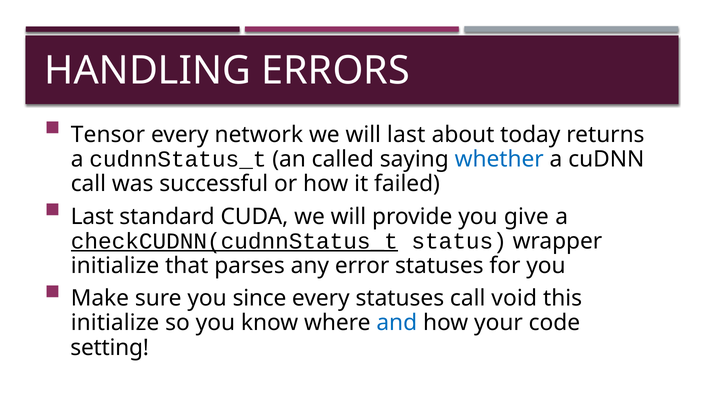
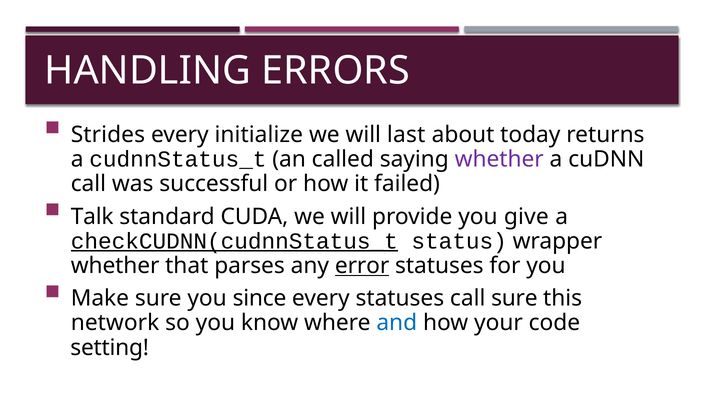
Tensor: Tensor -> Strides (108, 135)
network: network -> initialize (259, 135)
whether colour: blue -> purple (499, 159)
Last: Last -> Talk (92, 217)
initialize: initialize -> whether (115, 266)
error underline: none -> present (362, 266)
call void: void -> sure (514, 298)
initialize: initialize -> network (115, 323)
